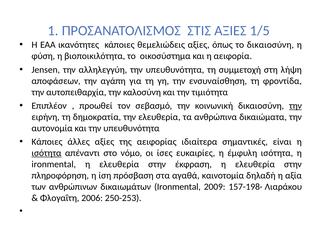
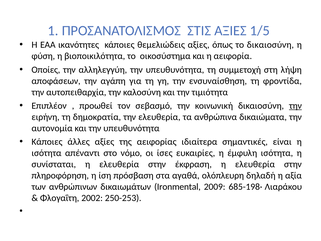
Jensen: Jensen -> Οποίες (46, 70)
ισότητα underline: present -> none (46, 153)
ironmental: ironmental -> συνίσταται (54, 164)
καινοτομία: καινοτομία -> ολόπλευρη (223, 175)
157-198·: 157-198· -> 685-198· (245, 187)
2006: 2006 -> 2002 (92, 198)
